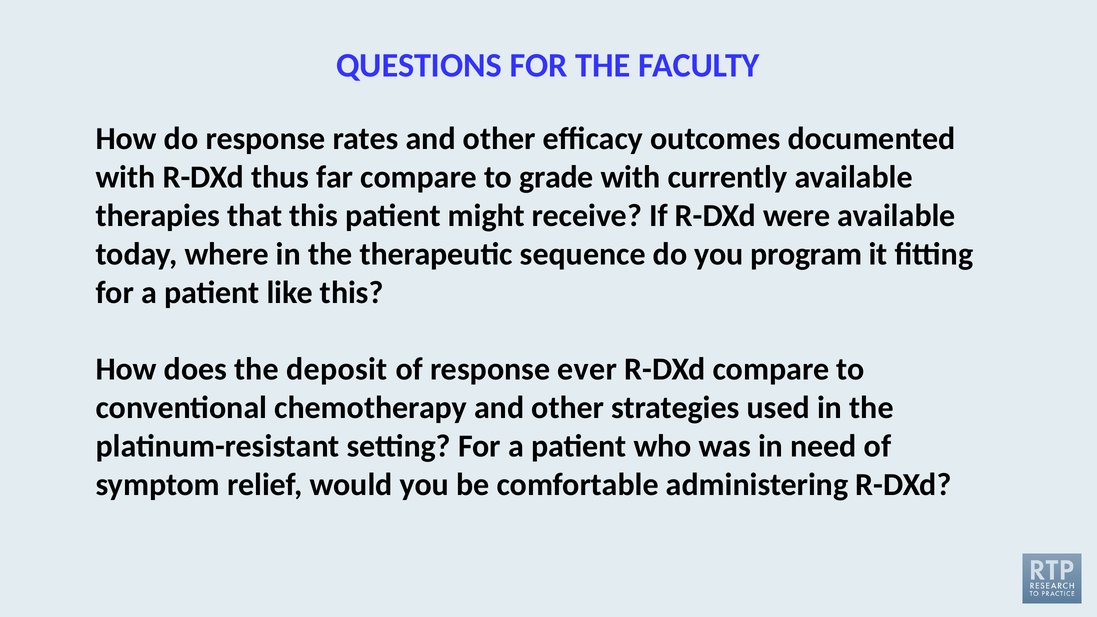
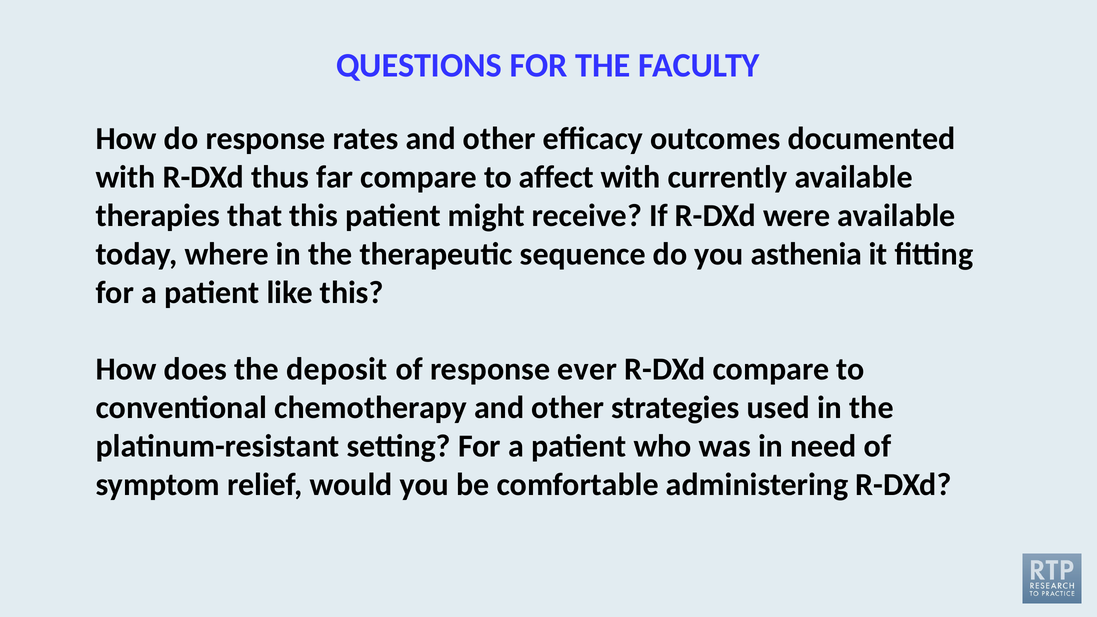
grade: grade -> affect (556, 177)
program: program -> asthenia (806, 254)
